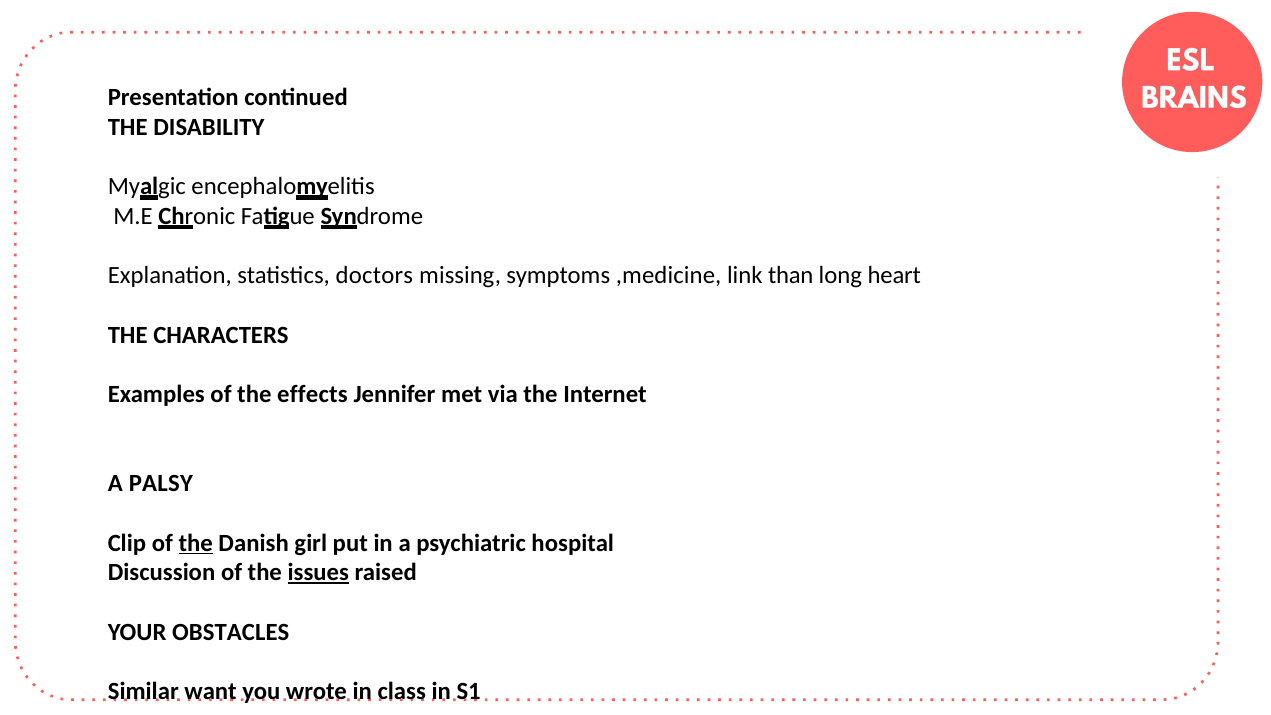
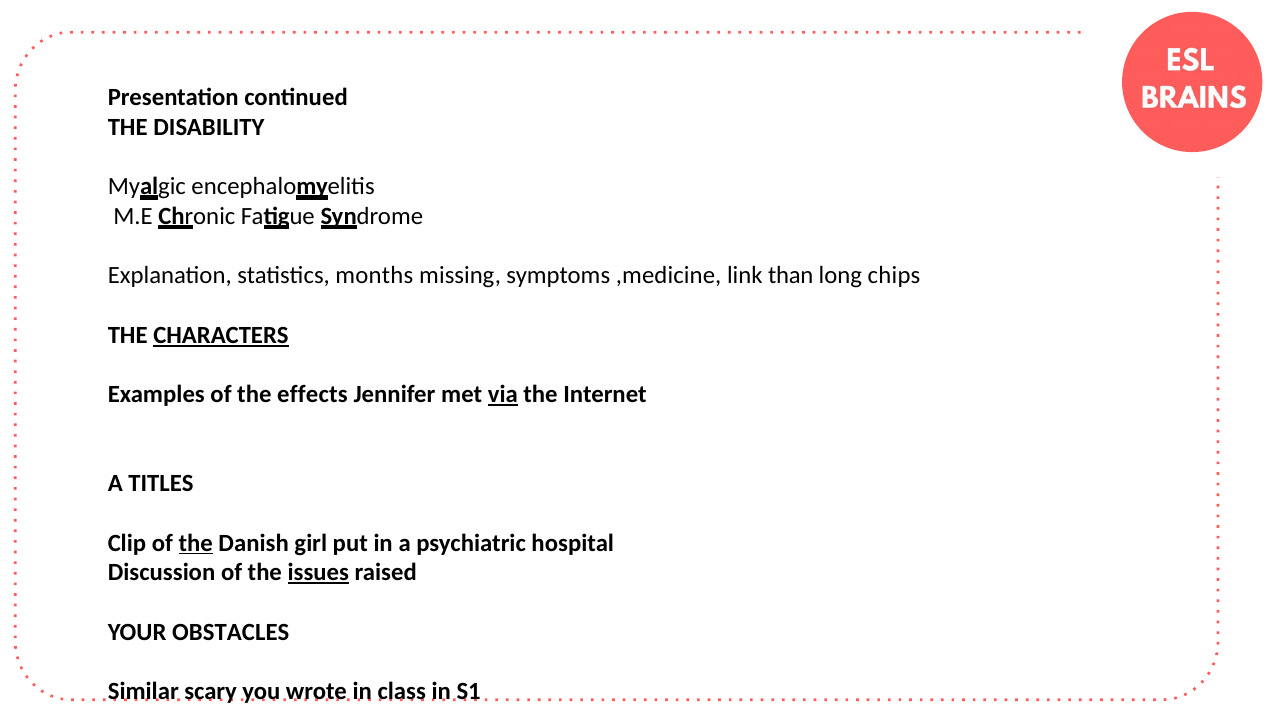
doctors: doctors -> months (374, 276)
heart: heart -> chips (894, 276)
CHARACTERS underline: none -> present (221, 335)
via underline: none -> present (503, 394)
PALSY: PALSY -> TITLES (161, 483)
want: want -> scary (211, 691)
